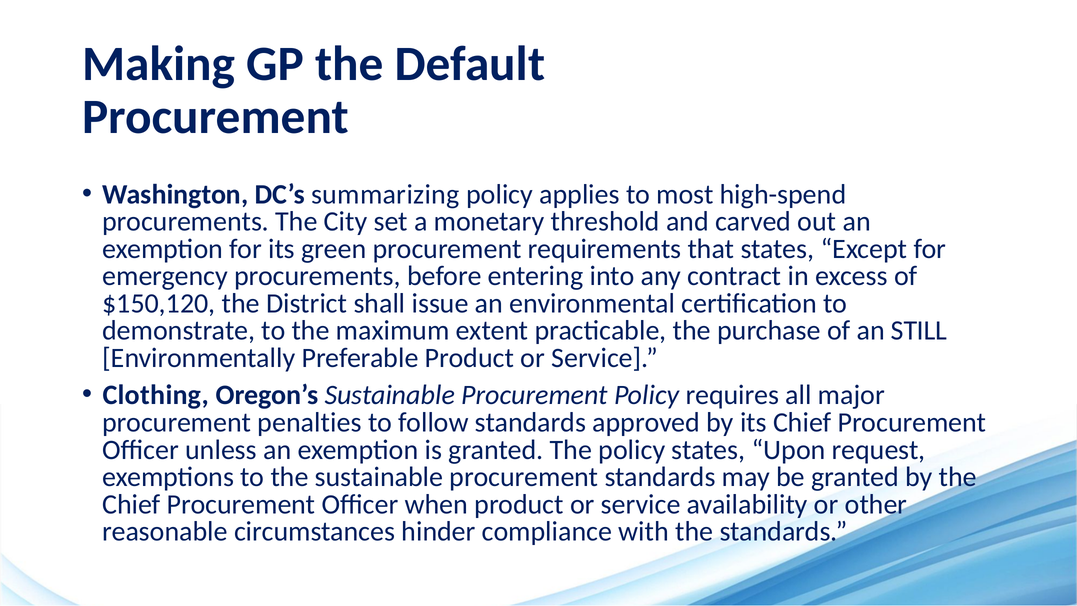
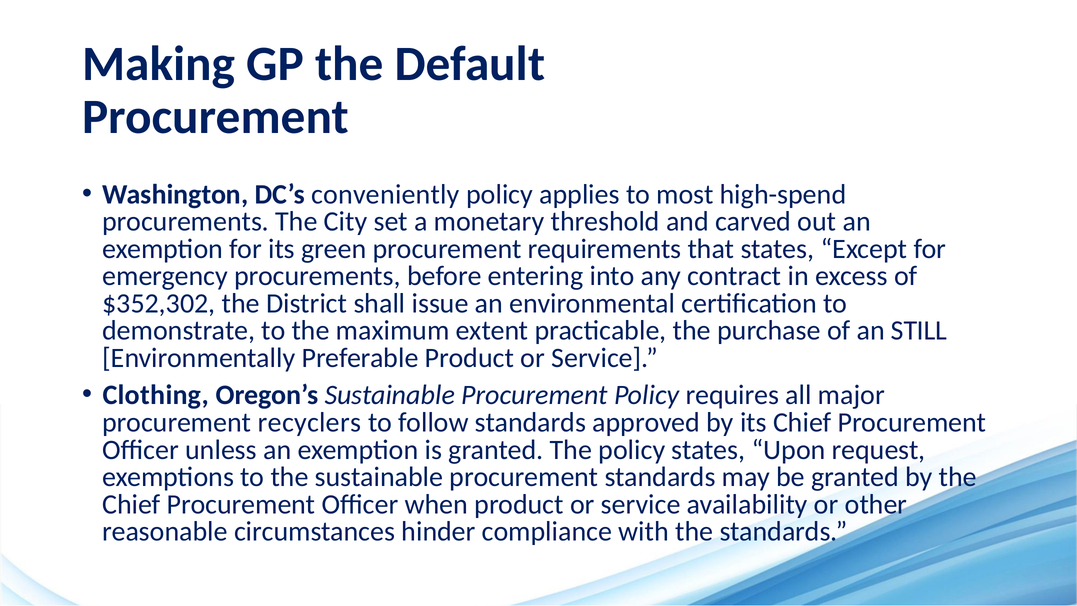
summarizing: summarizing -> conveniently (385, 194)
$150,120: $150,120 -> $352,302 (159, 303)
penalties: penalties -> recyclers (310, 422)
